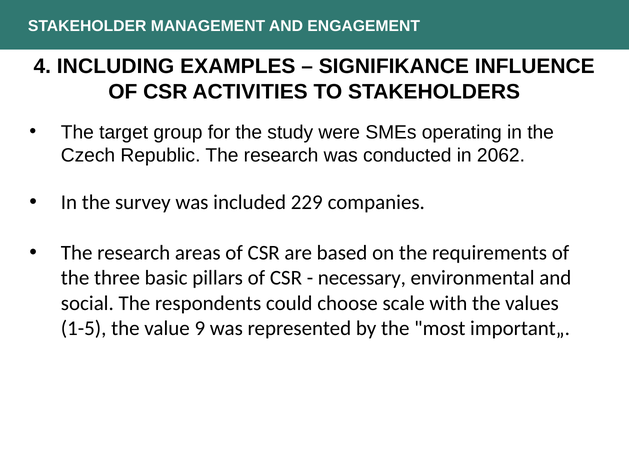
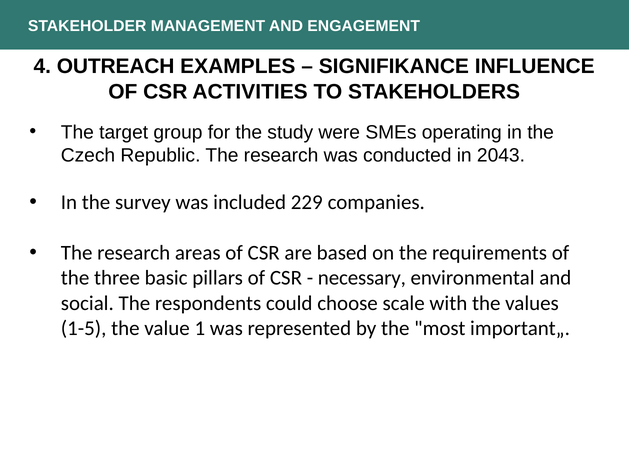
INCLUDING: INCLUDING -> OUTREACH (116, 66)
2062: 2062 -> 2043 (501, 155)
9: 9 -> 1 (200, 328)
